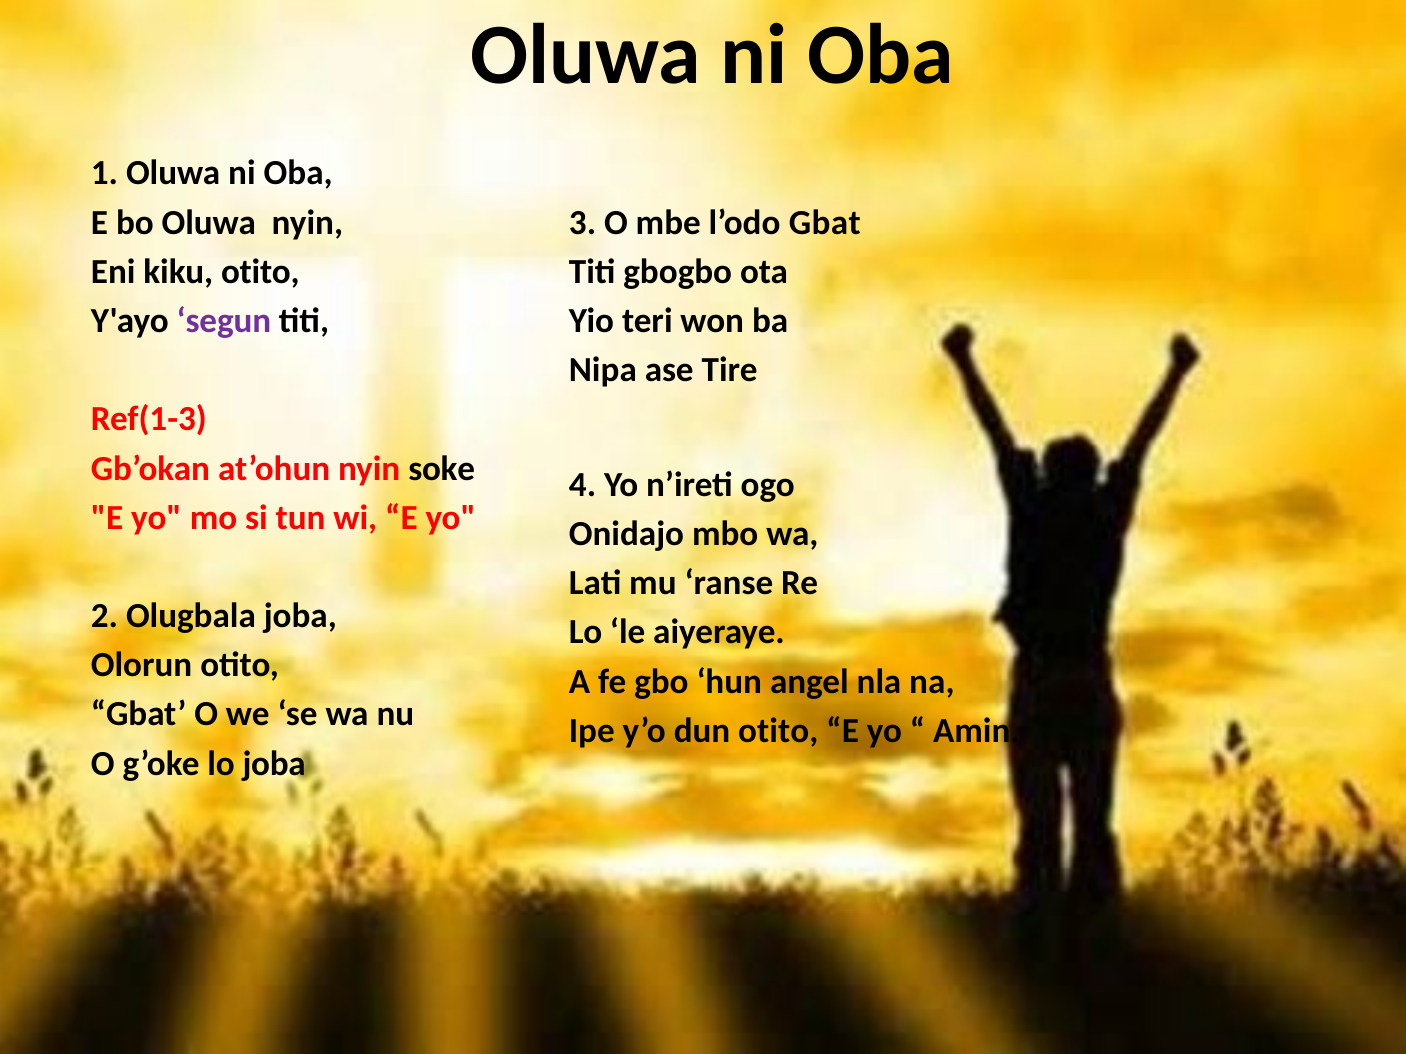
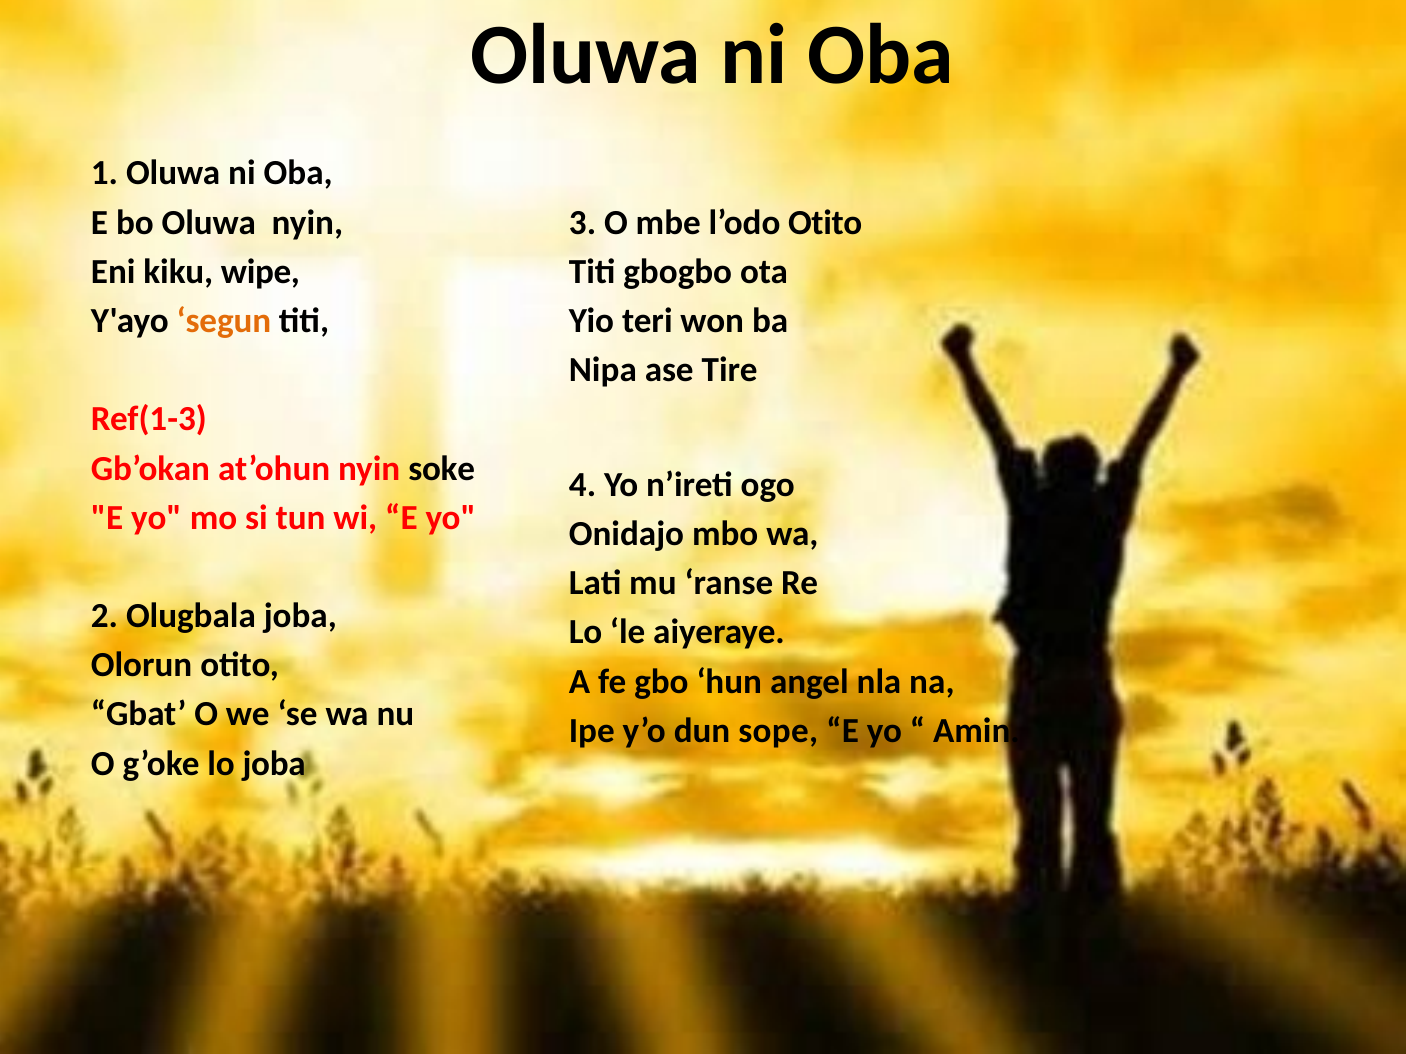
l’odo Gbat: Gbat -> Otito (825, 223)
kiku otito: otito -> wipe (260, 272)
segun colour: purple -> orange (224, 321)
dun otito: otito -> sope (778, 731)
